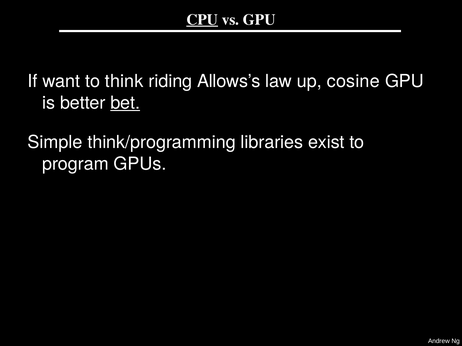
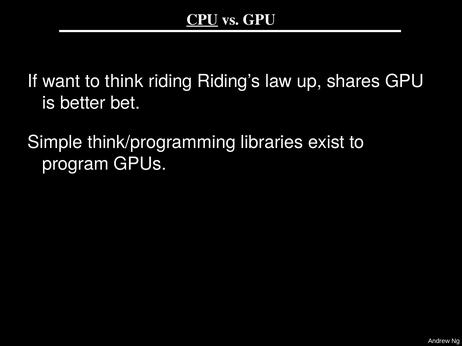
Allows’s: Allows’s -> Riding’s (229, 81)
cosine: cosine -> shares (353, 81)
bet underline: present -> none (125, 103)
